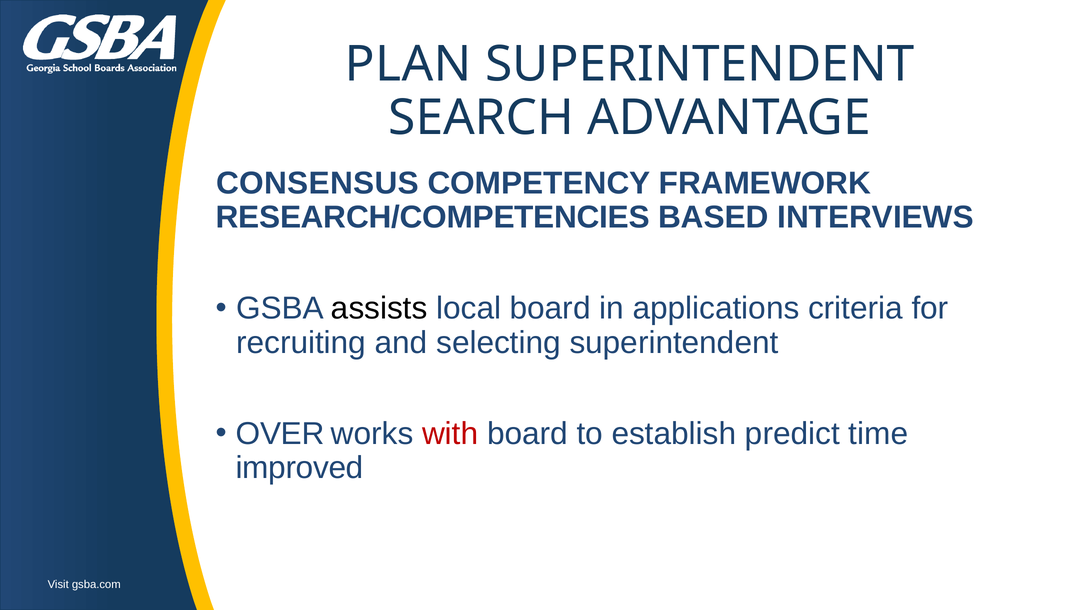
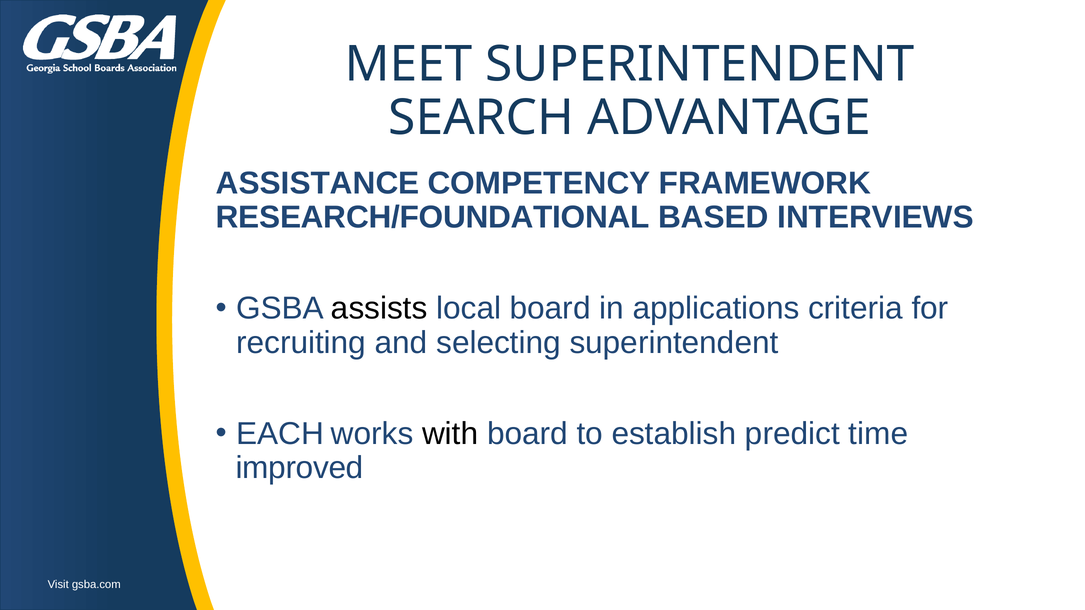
PLAN: PLAN -> MEET (408, 64)
CONSENSUS: CONSENSUS -> ASSISTANCE (318, 183)
RESEARCH/COMPETENCIES: RESEARCH/COMPETENCIES -> RESEARCH/FOUNDATIONAL (433, 218)
OVER: OVER -> EACH (280, 434)
with colour: red -> black (450, 434)
